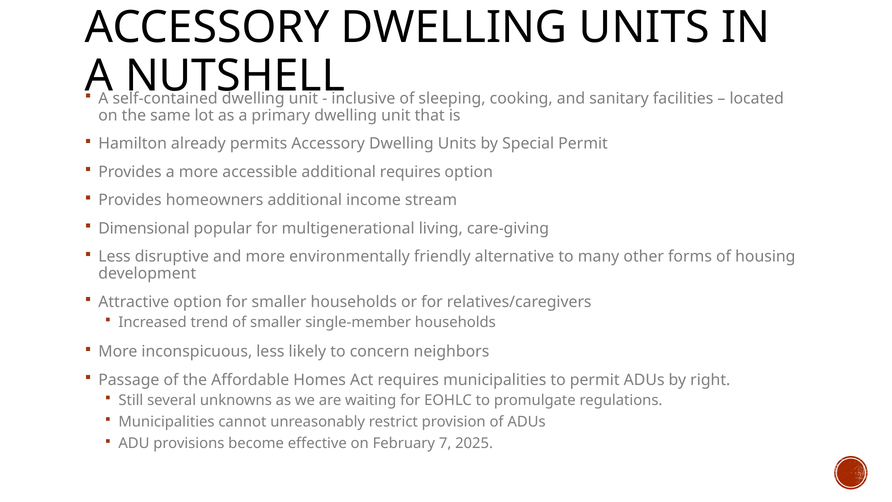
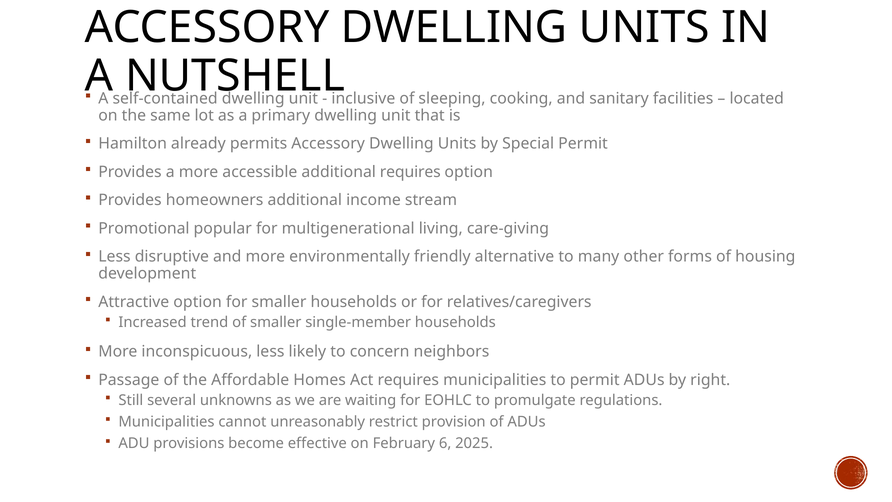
Dimensional: Dimensional -> Promotional (144, 228)
7: 7 -> 6 (445, 443)
